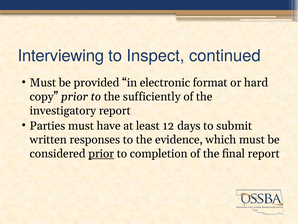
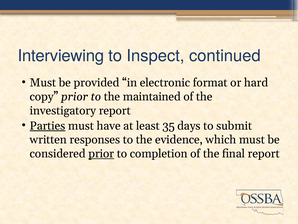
sufficiently: sufficiently -> maintained (152, 96)
Parties underline: none -> present (48, 126)
12: 12 -> 35 (169, 126)
